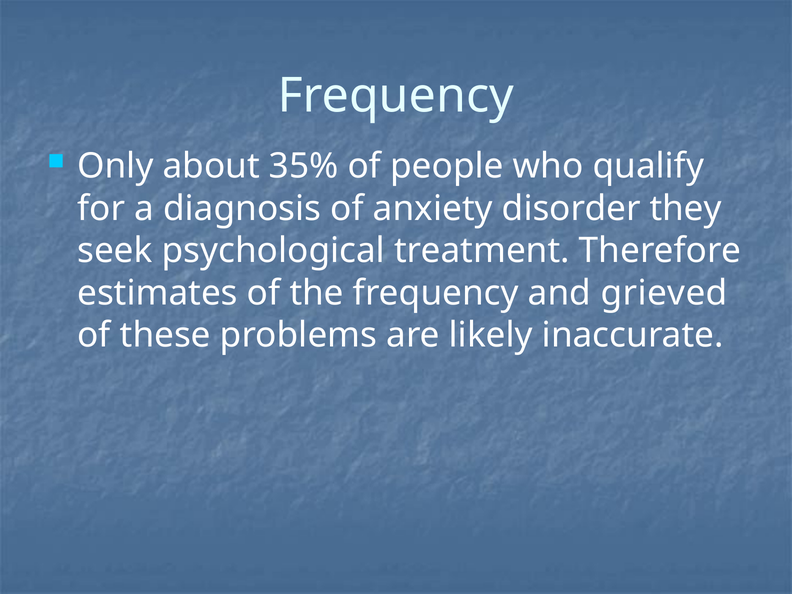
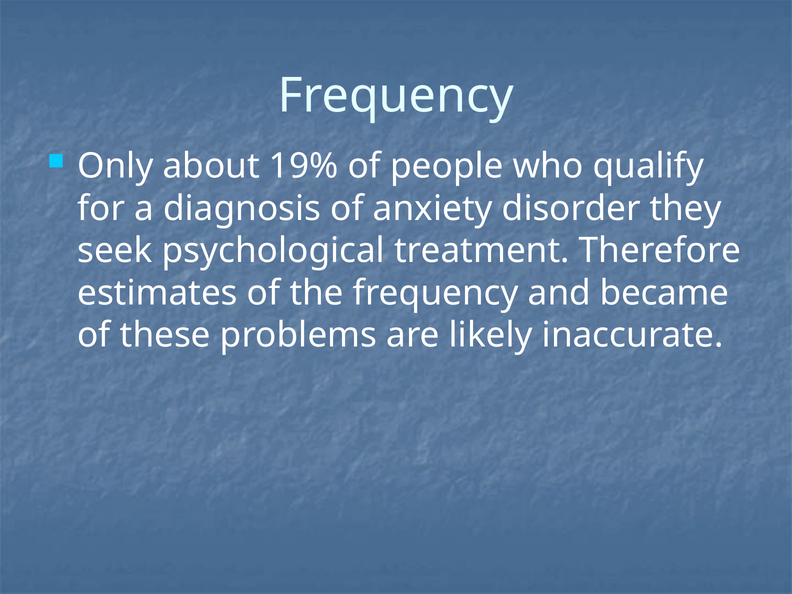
35%: 35% -> 19% (304, 166)
grieved: grieved -> became (664, 293)
